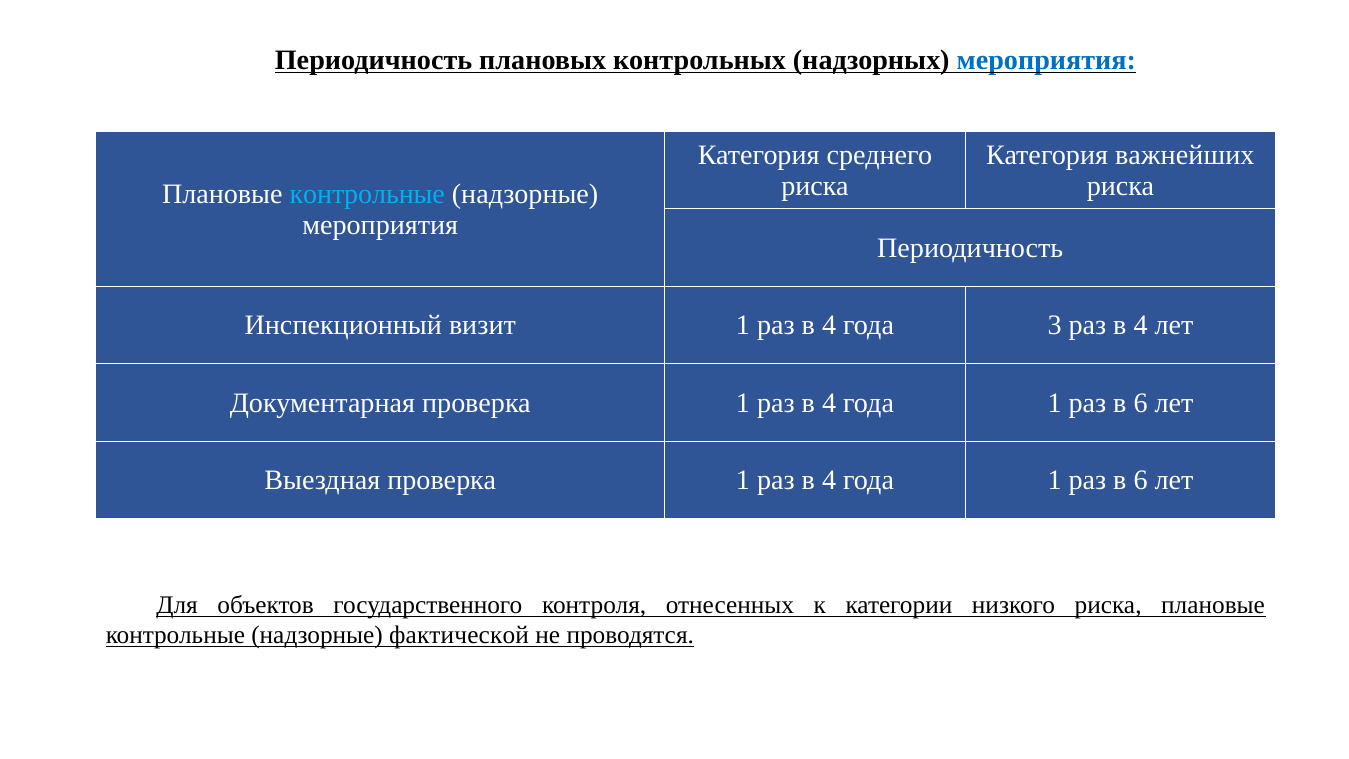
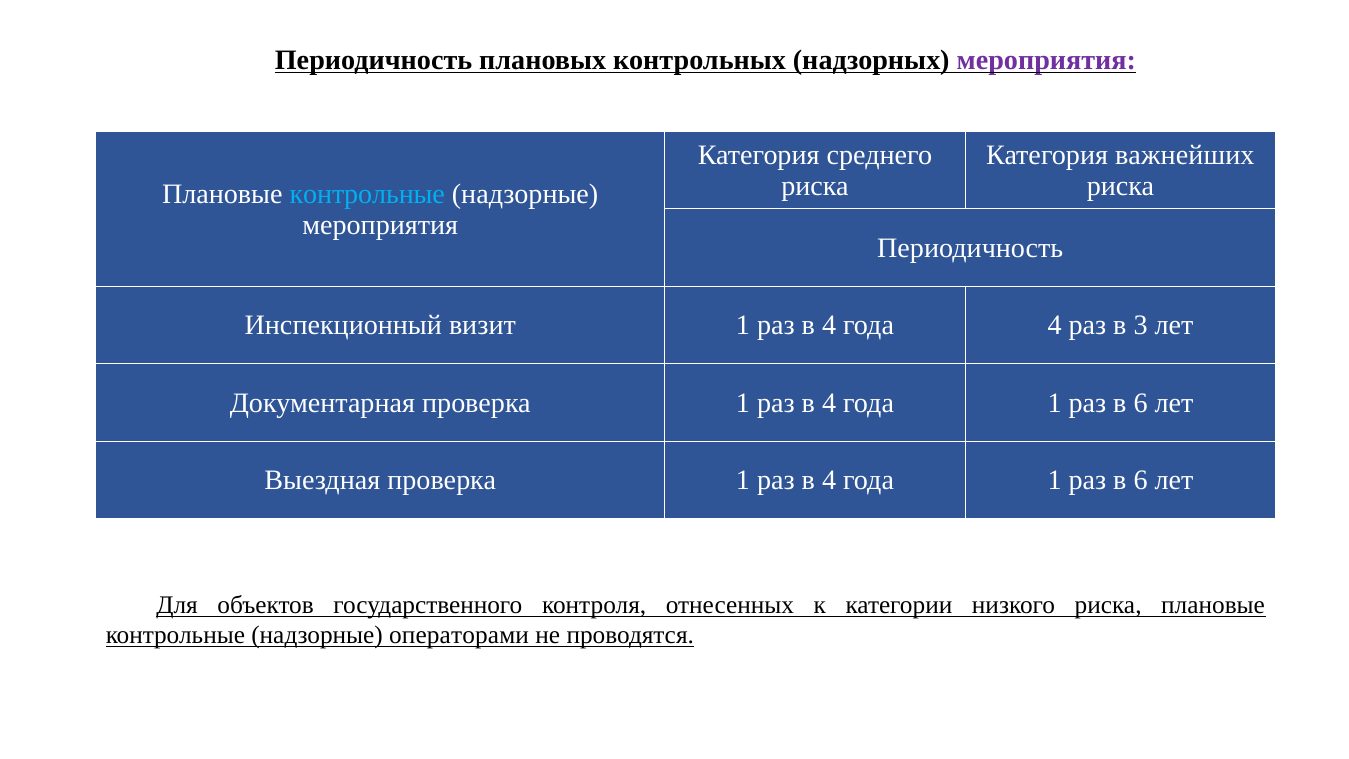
мероприятия colour: blue -> purple (1046, 60)
года 3: 3 -> 4 (1055, 326)
4: 4 -> 3 (1141, 326)
фактической: фактической -> операторами (459, 635)
